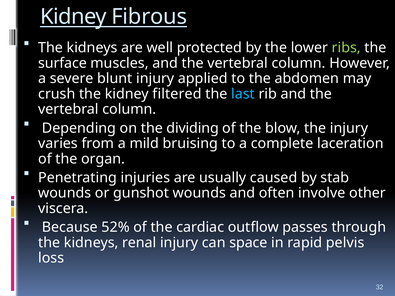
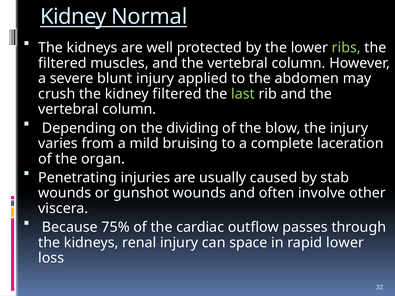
Fibrous: Fibrous -> Normal (149, 17)
surface: surface -> filtered (62, 63)
last colour: light blue -> light green (243, 94)
52%: 52% -> 75% (116, 227)
rapid pelvis: pelvis -> lower (345, 243)
